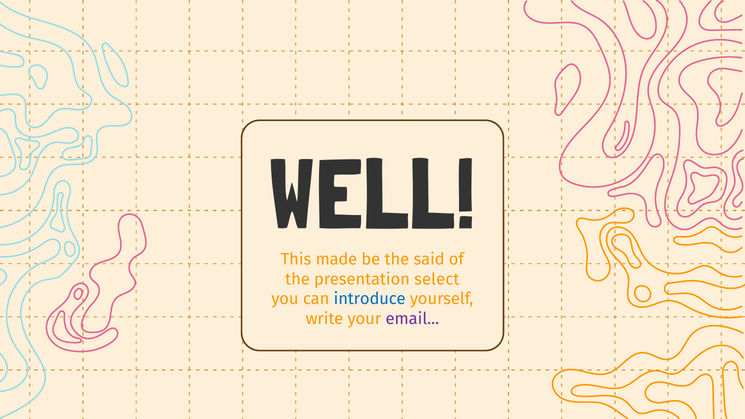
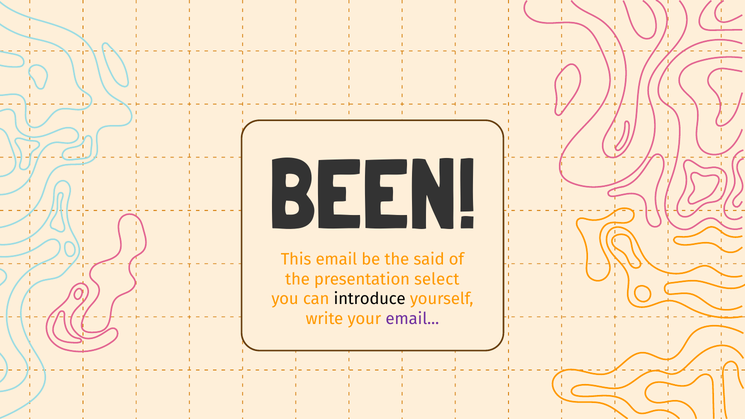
WELL: WELL -> BEEN (373, 196)
This made: made -> email (336, 259)
introduce colour: blue -> black (370, 299)
